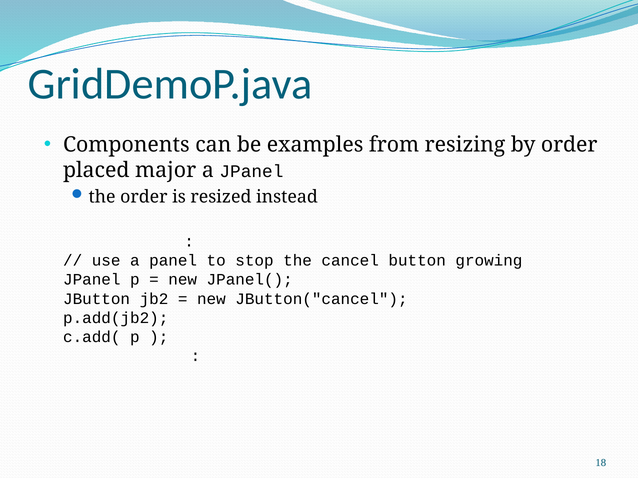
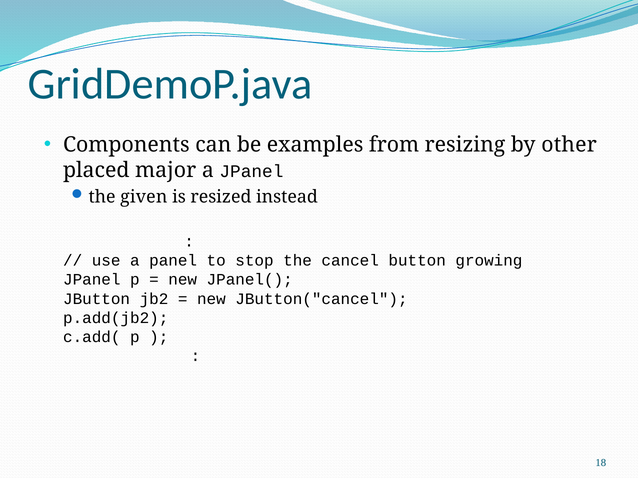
by order: order -> other (569, 145)
the order: order -> given (144, 197)
